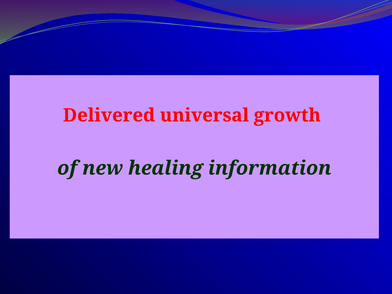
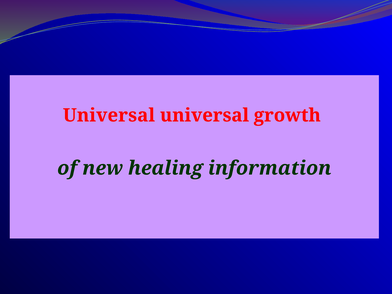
Delivered: Delivered -> Universal (109, 115)
